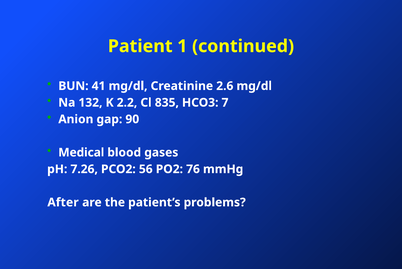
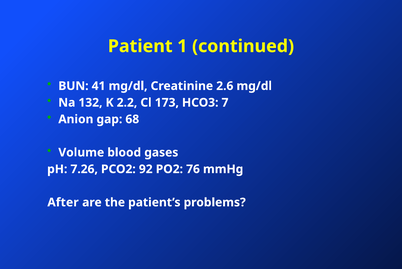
835: 835 -> 173 (167, 103)
90: 90 -> 68 (132, 119)
Medical: Medical -> Volume (81, 152)
56: 56 -> 92 (146, 169)
